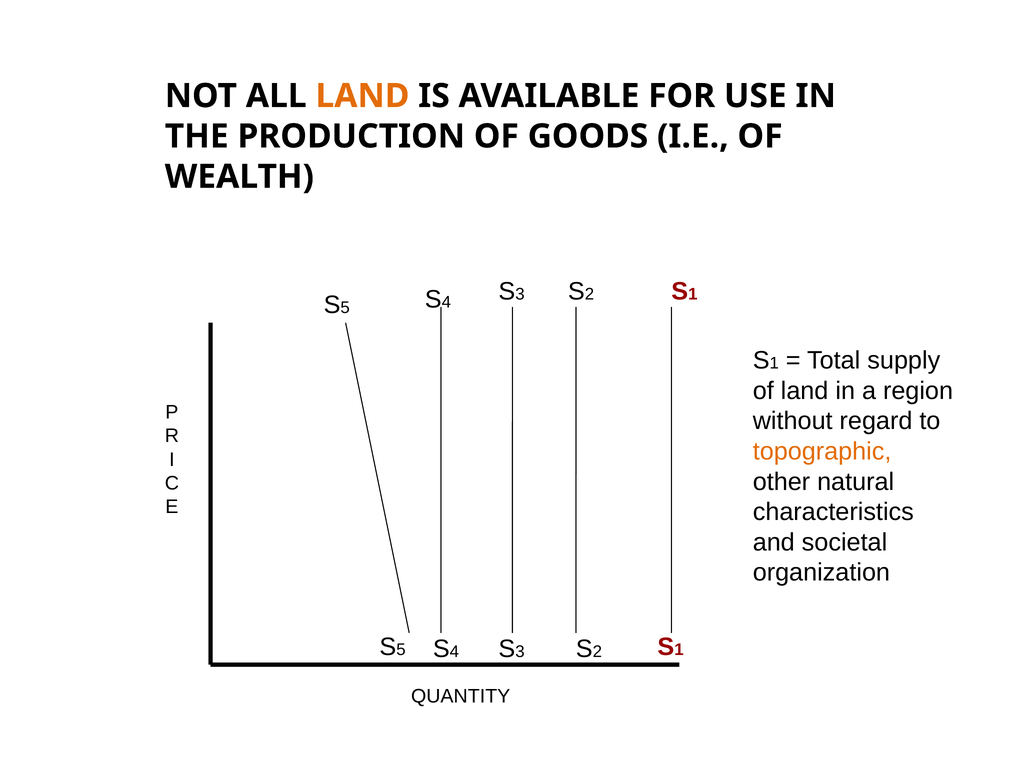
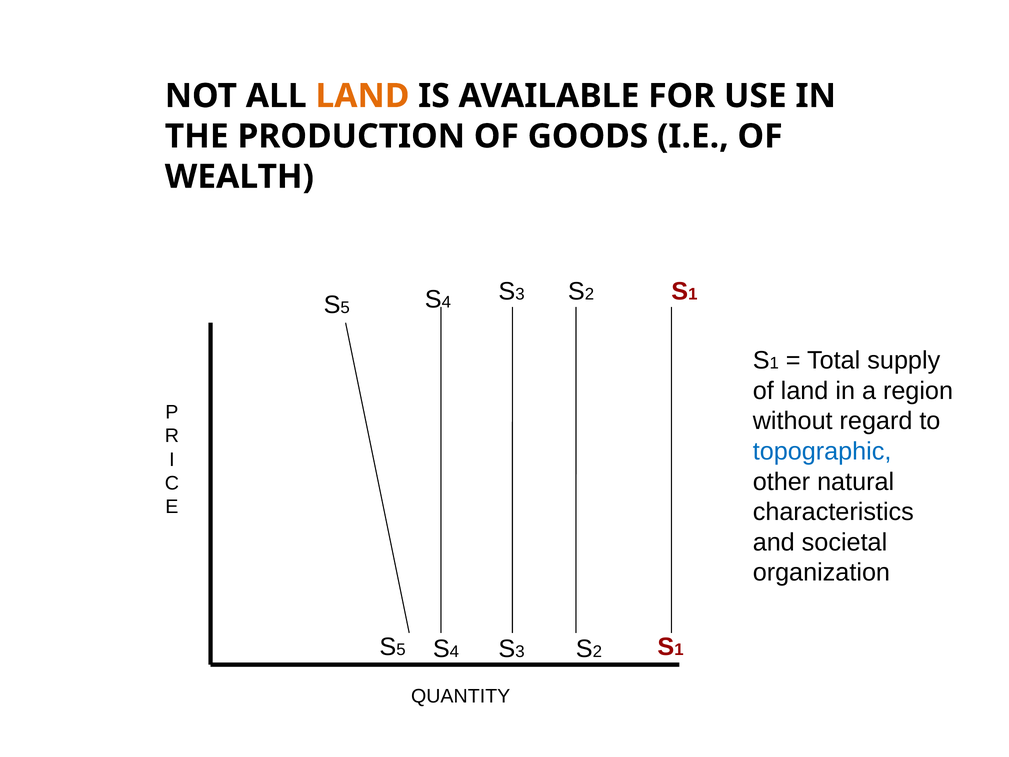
topographic colour: orange -> blue (822, 451)
